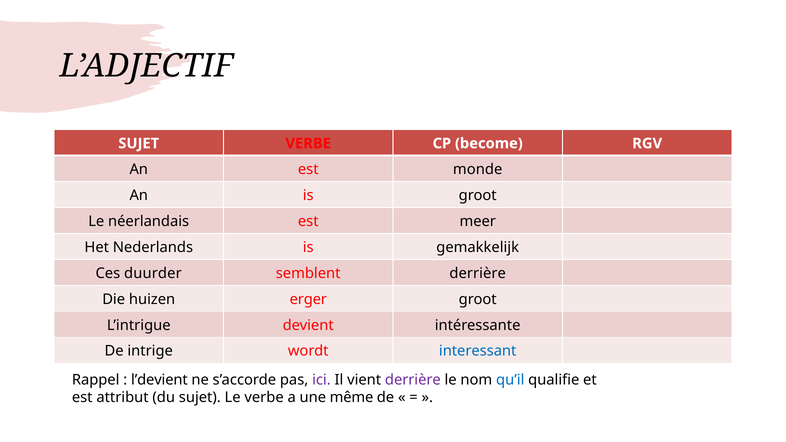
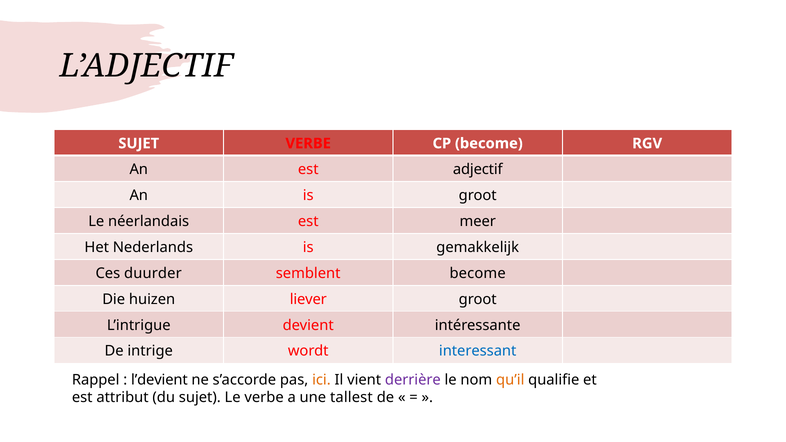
monde: monde -> adjectif (478, 169)
semblent derrière: derrière -> become (478, 273)
erger: erger -> liever (308, 299)
ici colour: purple -> orange (321, 380)
qu’il colour: blue -> orange (510, 380)
même: même -> tallest (351, 398)
